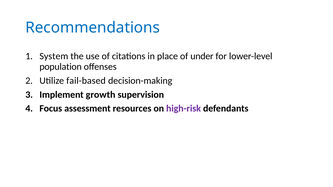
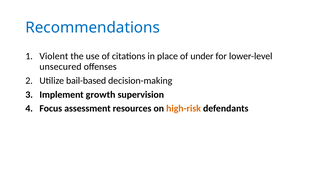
System: System -> Violent (54, 56)
population: population -> unsecured (60, 67)
fail-based: fail-based -> bail-based (86, 81)
high-risk colour: purple -> orange (184, 109)
